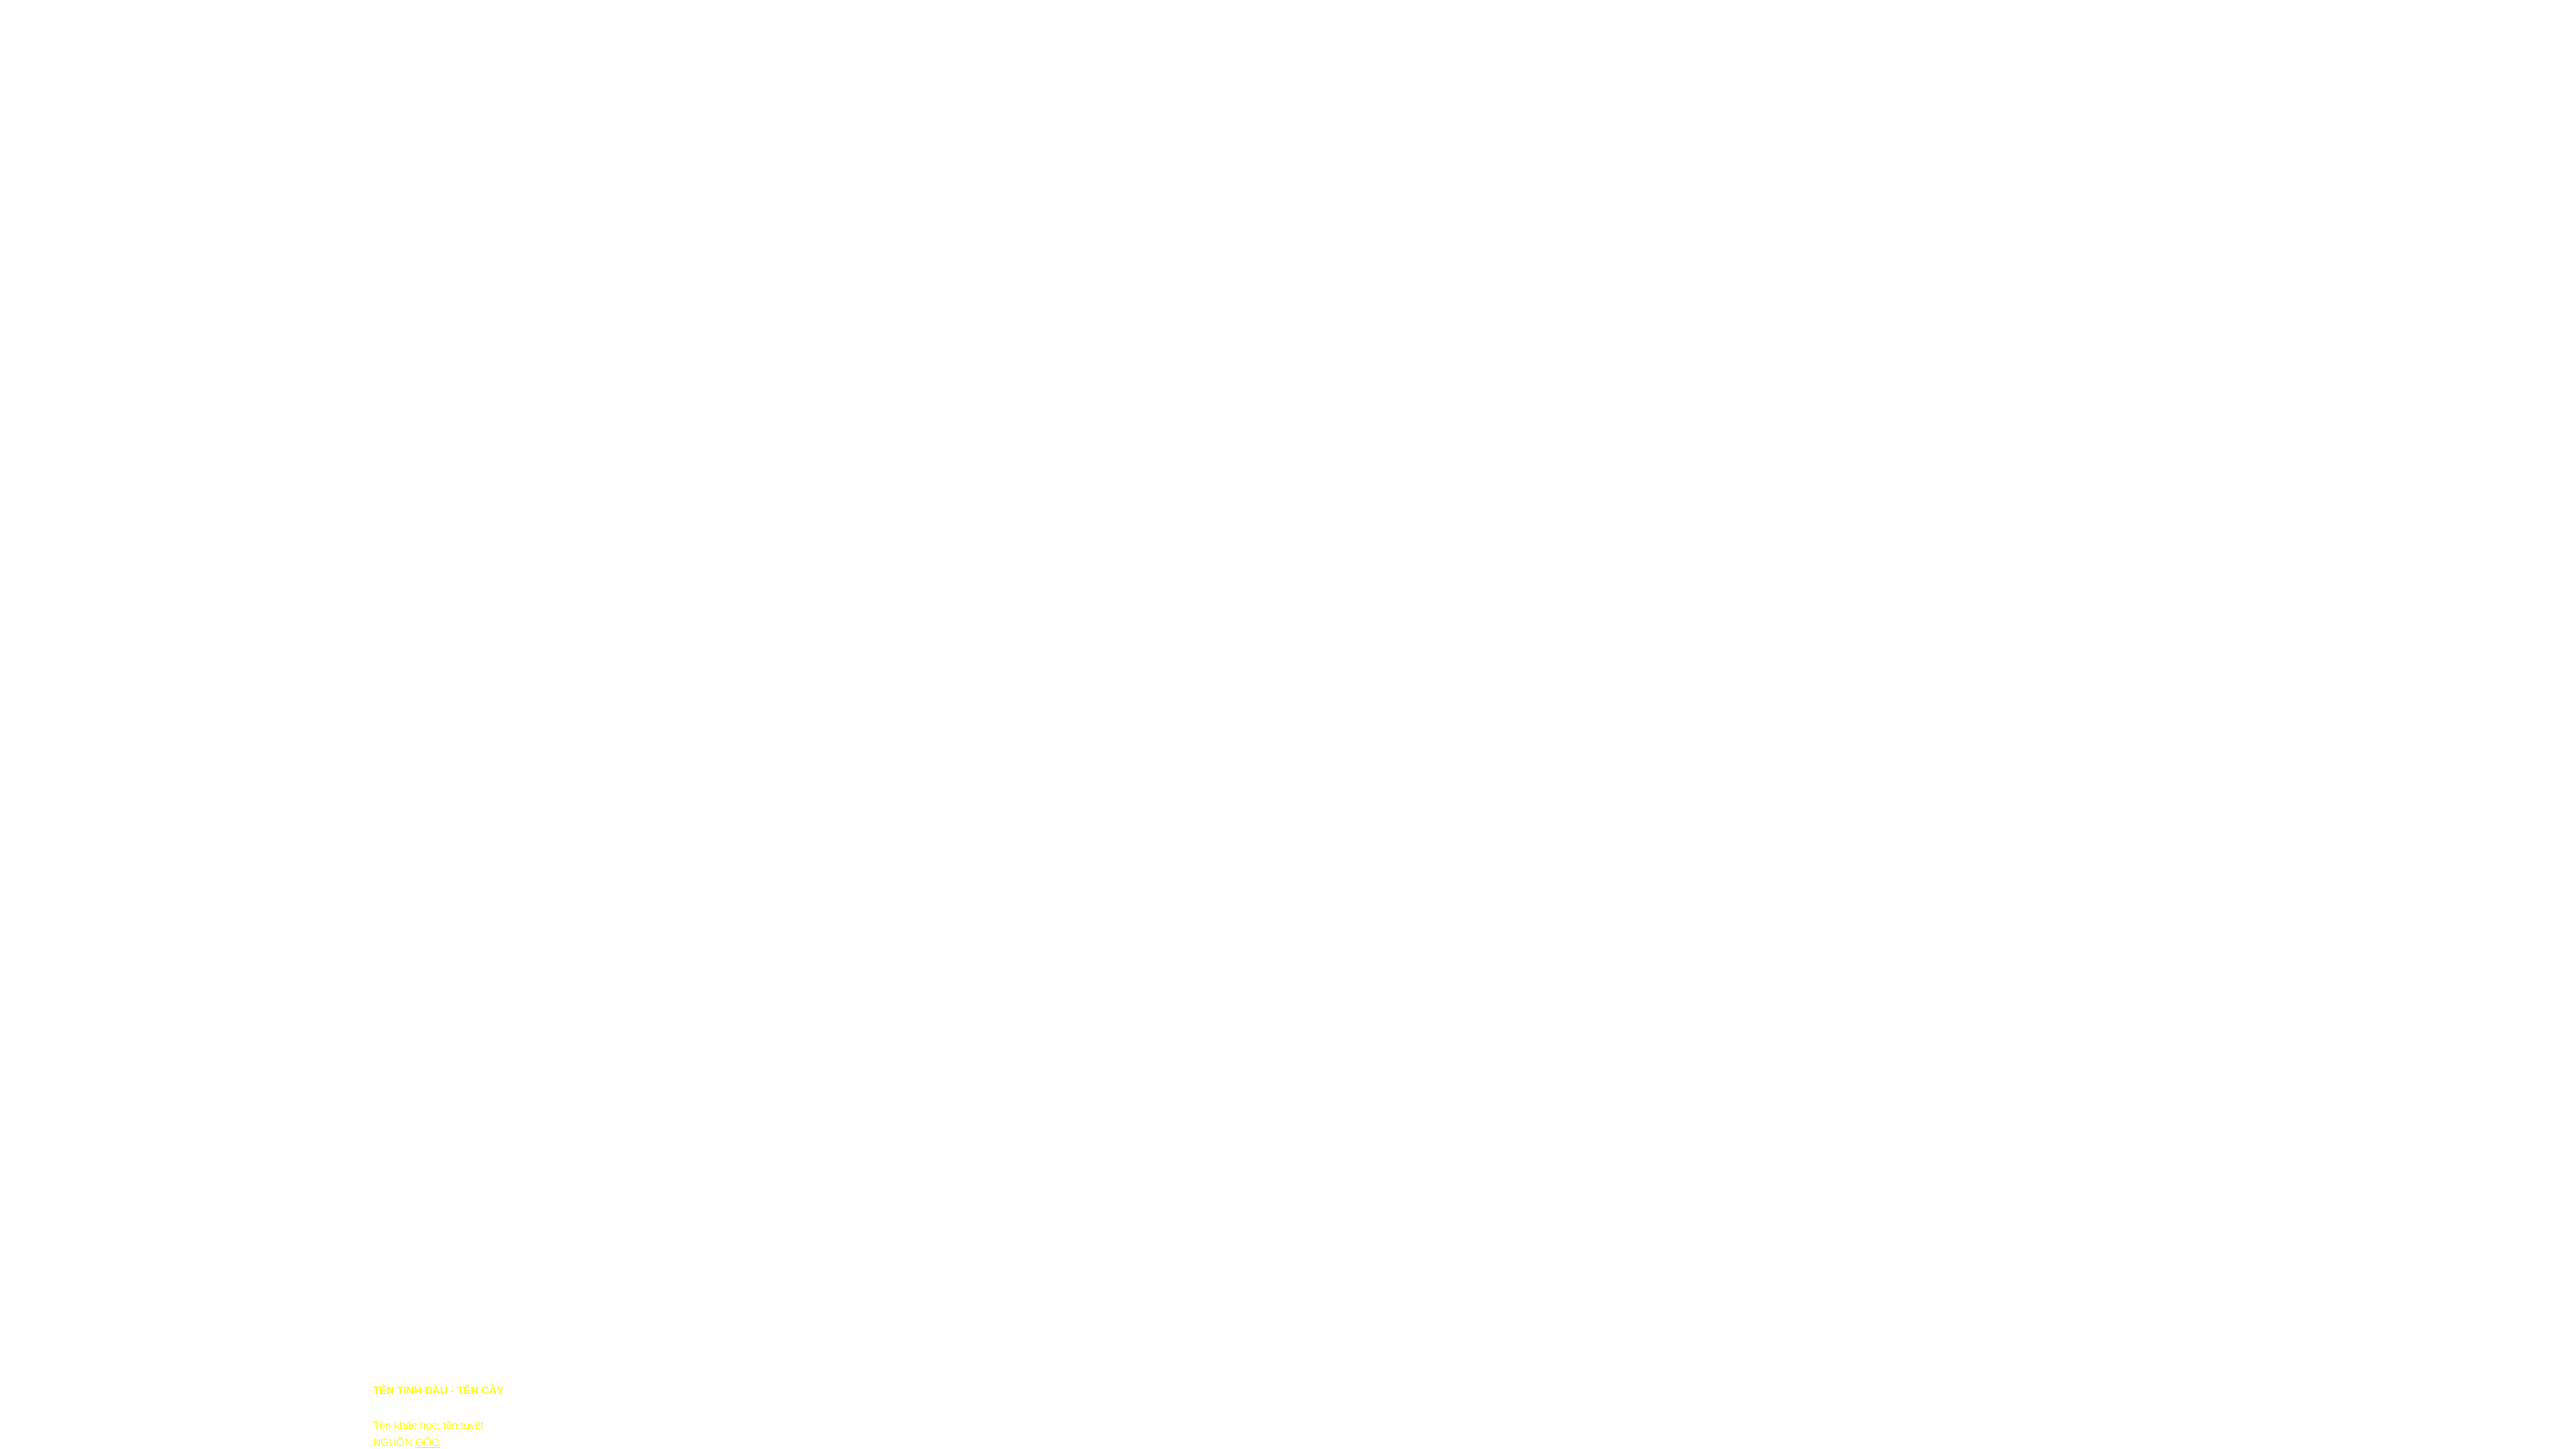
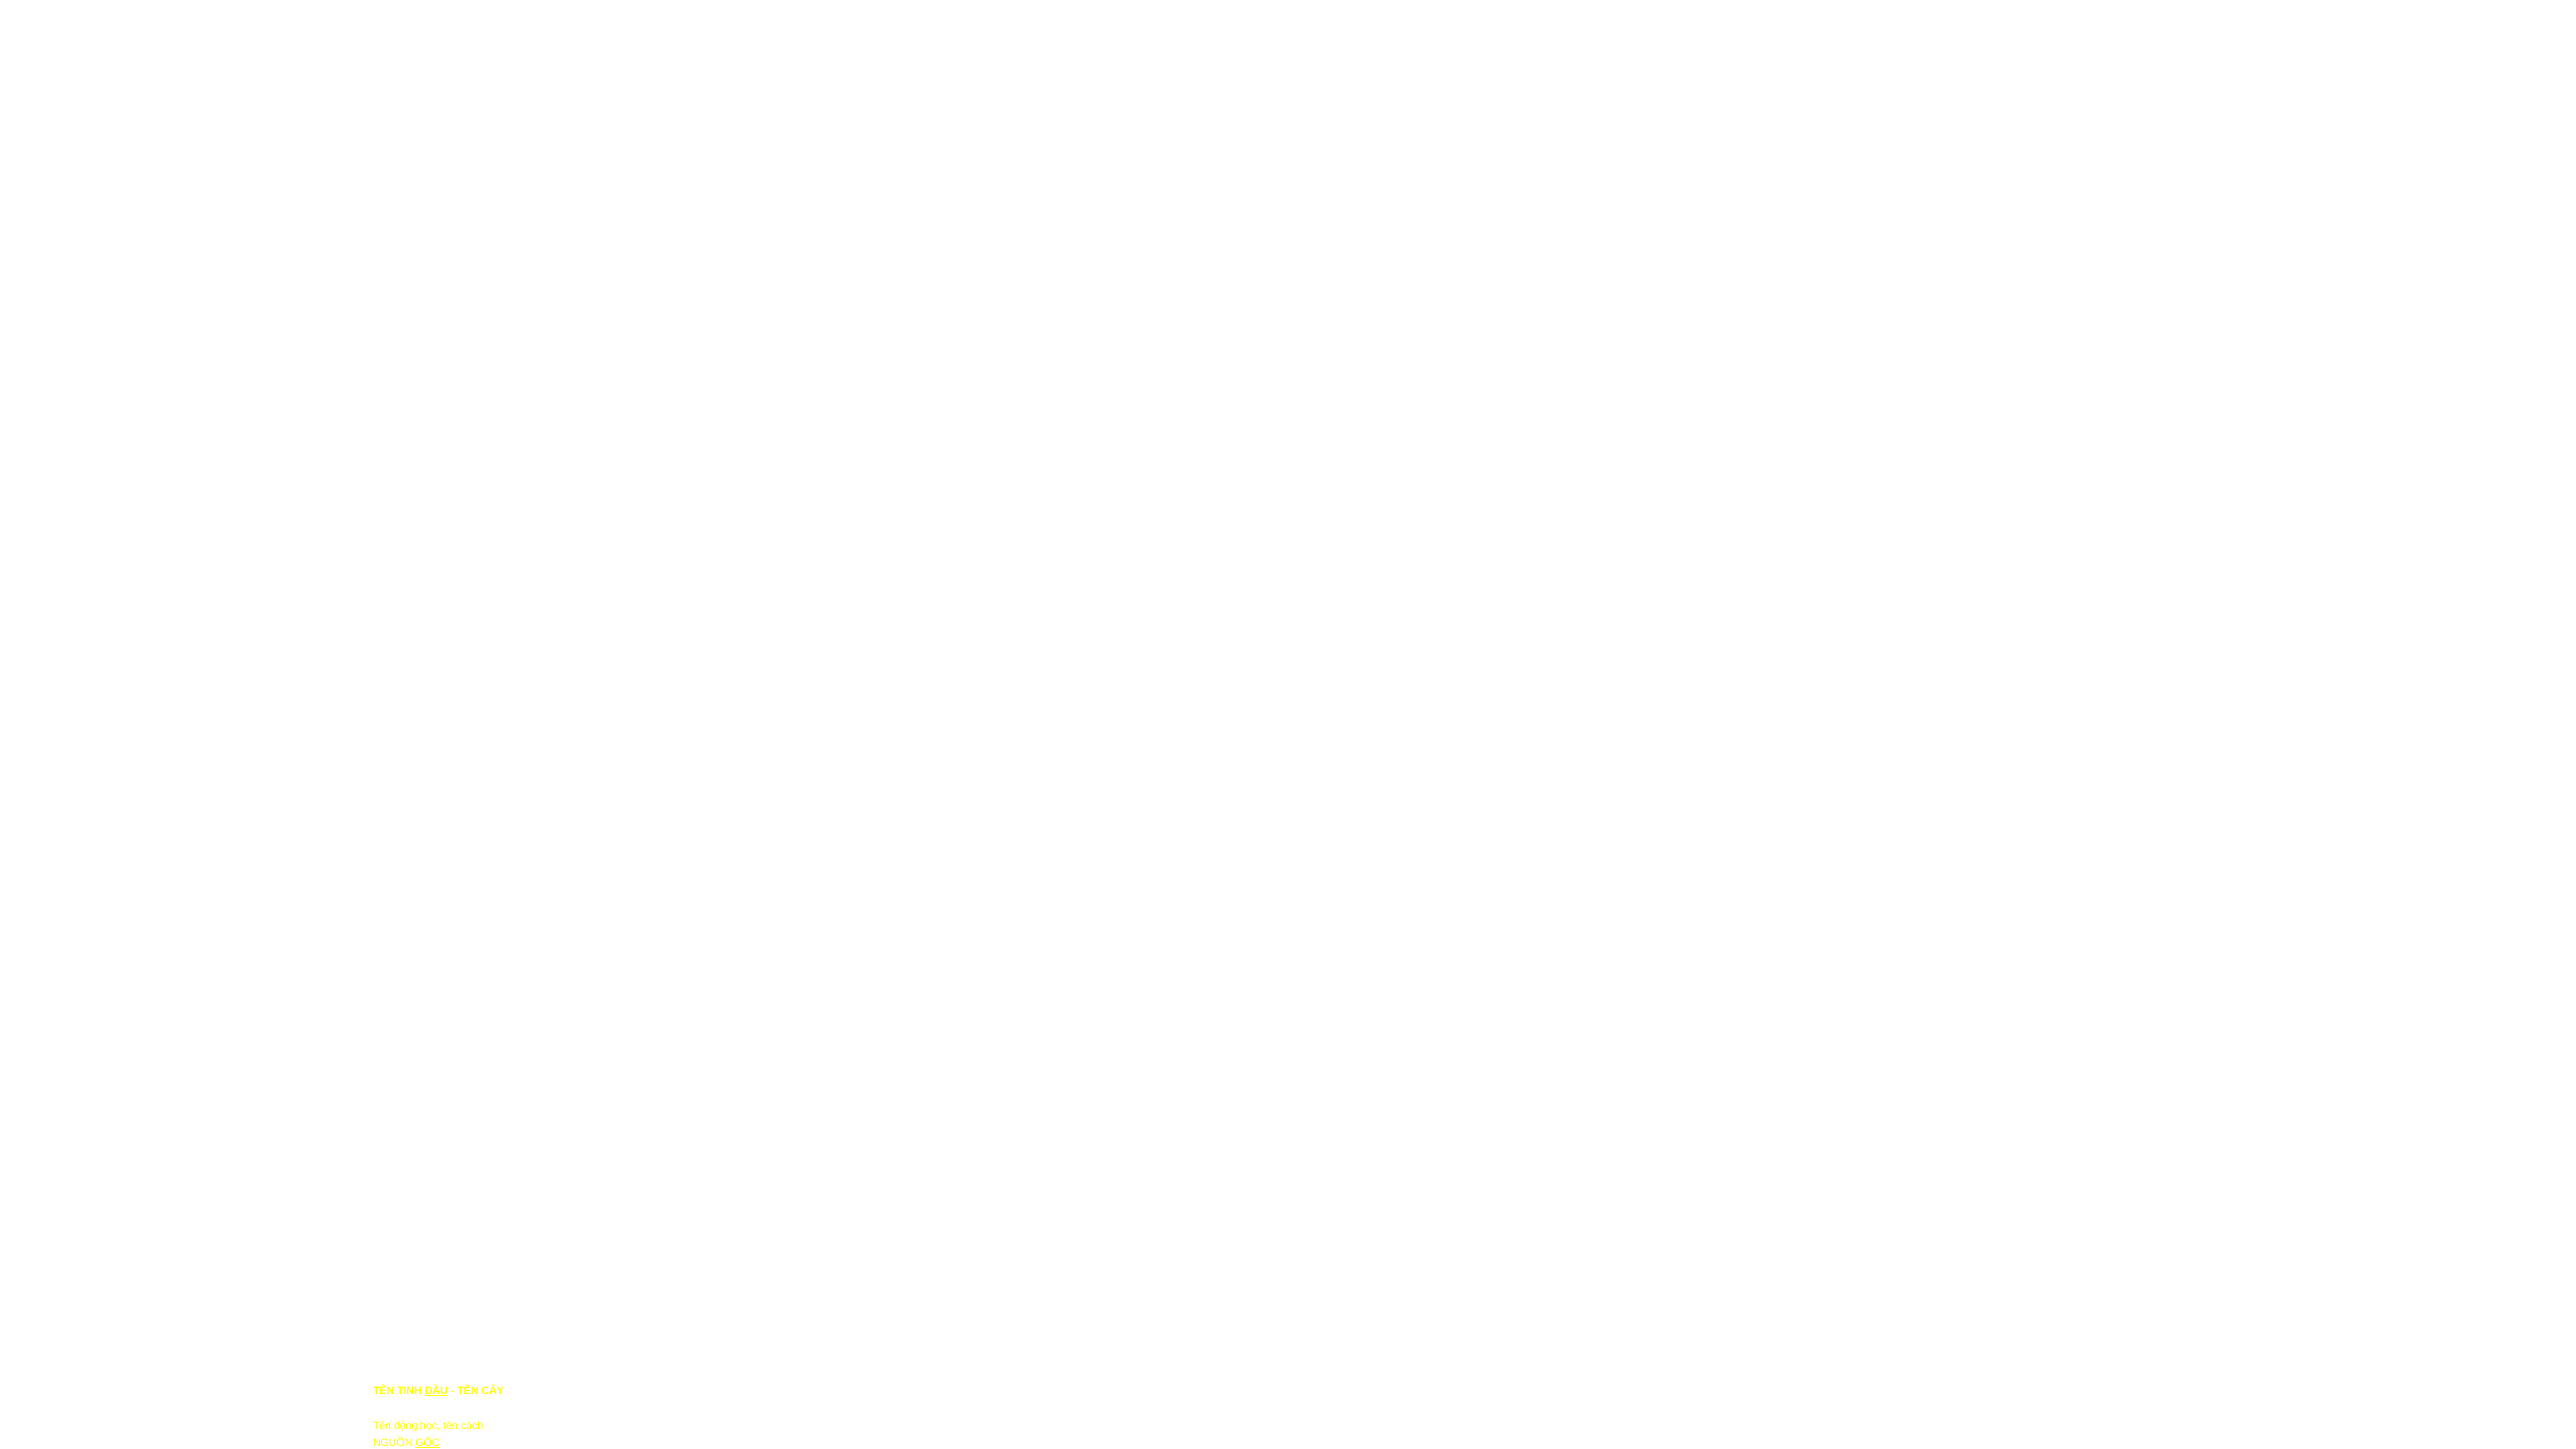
DẦU underline: none -> present (436, 1391)
khác: khác -> động (406, 1426)
tên tuyệt: tuyệt -> cách (472, 1426)
